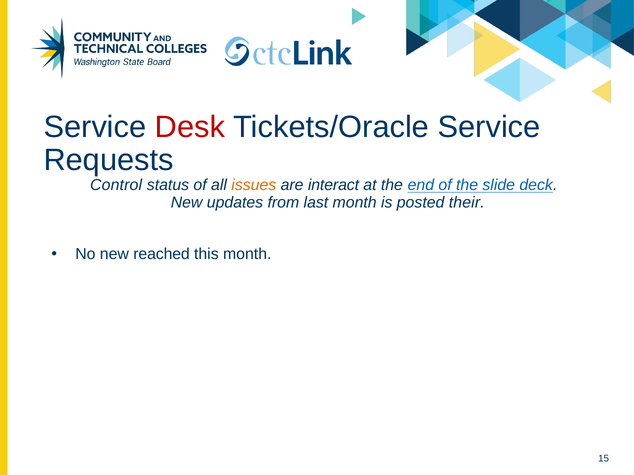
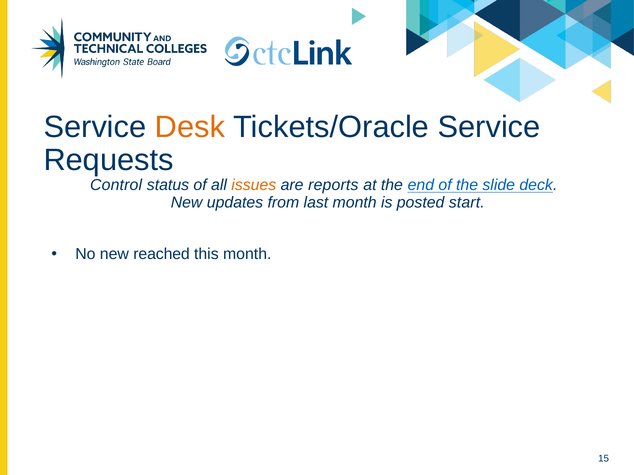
Desk colour: red -> orange (190, 127)
interact: interact -> reports (333, 185)
their: their -> start (467, 203)
